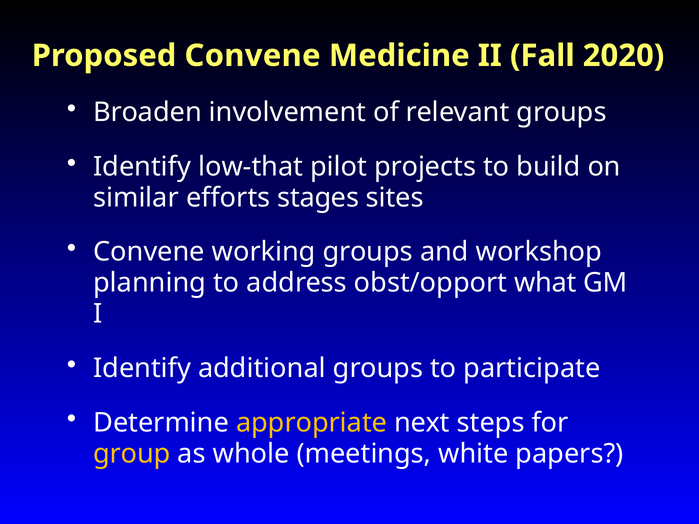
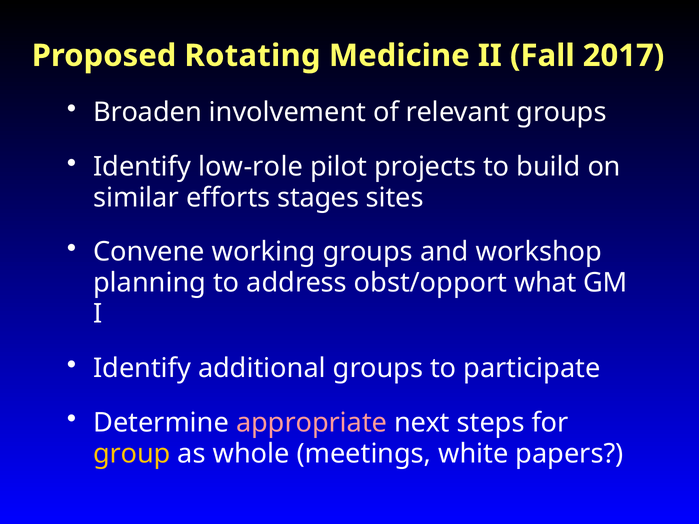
Proposed Convene: Convene -> Rotating (253, 56)
2020: 2020 -> 2017 (624, 56)
low-that: low-that -> low-role (251, 167)
appropriate colour: yellow -> pink (312, 423)
